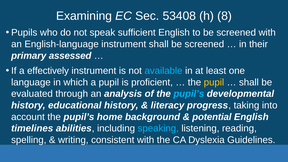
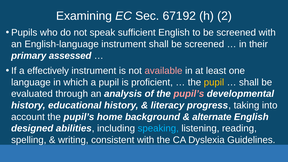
53408: 53408 -> 67192 (179, 16)
8: 8 -> 2 (225, 16)
available colour: light blue -> pink (163, 71)
pupil’s colour: light blue -> pink (189, 94)
potential: potential -> alternate (212, 117)
timelines: timelines -> designed (32, 128)
